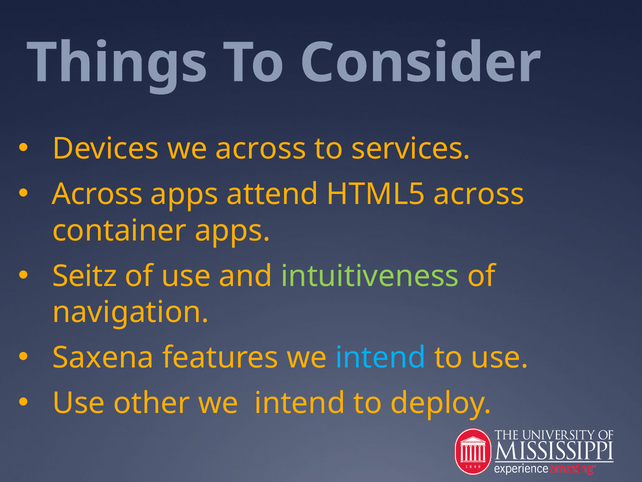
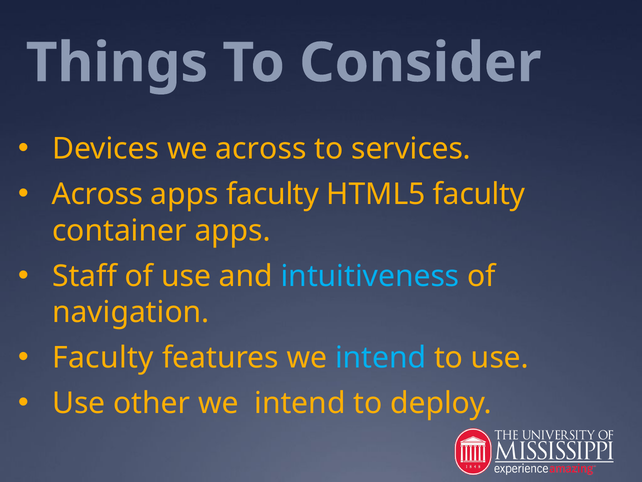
apps attend: attend -> faculty (273, 194)
HTML5 across: across -> faculty (479, 194)
Seitz: Seitz -> Staff (85, 276)
intuitiveness colour: light green -> light blue (370, 276)
Saxena: Saxena -> Faculty (103, 358)
